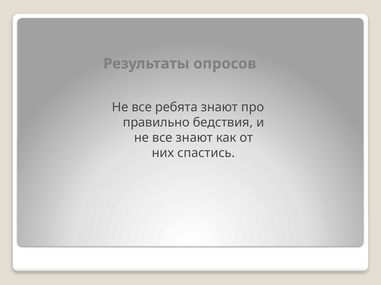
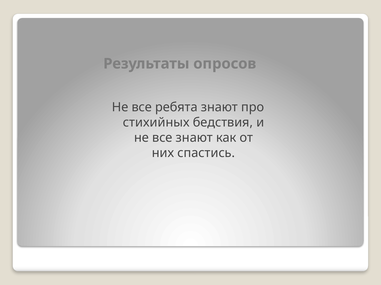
правильно: правильно -> стихийных (156, 123)
